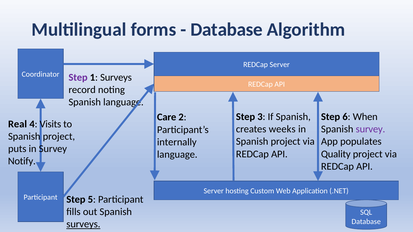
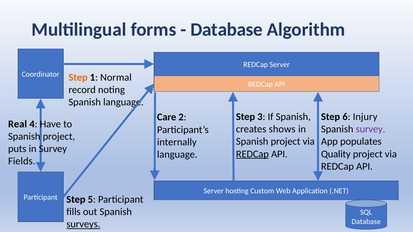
Step colour: purple -> orange (78, 78)
1 Surveys: Surveys -> Normal (116, 78)
When: When -> Injury (365, 117)
Visits: Visits -> Have (50, 124)
weeks: weeks -> shows (282, 129)
REDCap underline: none -> present (252, 154)
Notify: Notify -> Fields (22, 161)
